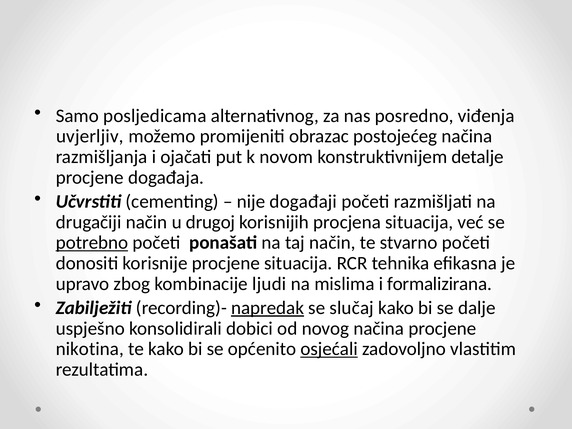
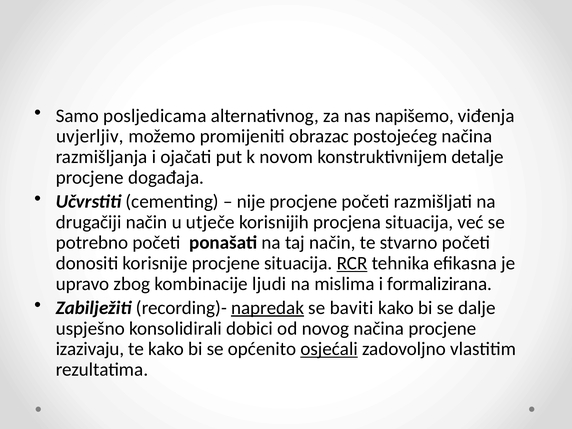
posredno: posredno -> napišemo (414, 116)
nije događaji: događaji -> procjene (303, 201)
drugoj: drugoj -> utječe (210, 222)
potrebno underline: present -> none (92, 243)
RCR underline: none -> present (352, 263)
slučaj: slučaj -> baviti (352, 308)
nikotina: nikotina -> izazivaju (90, 349)
